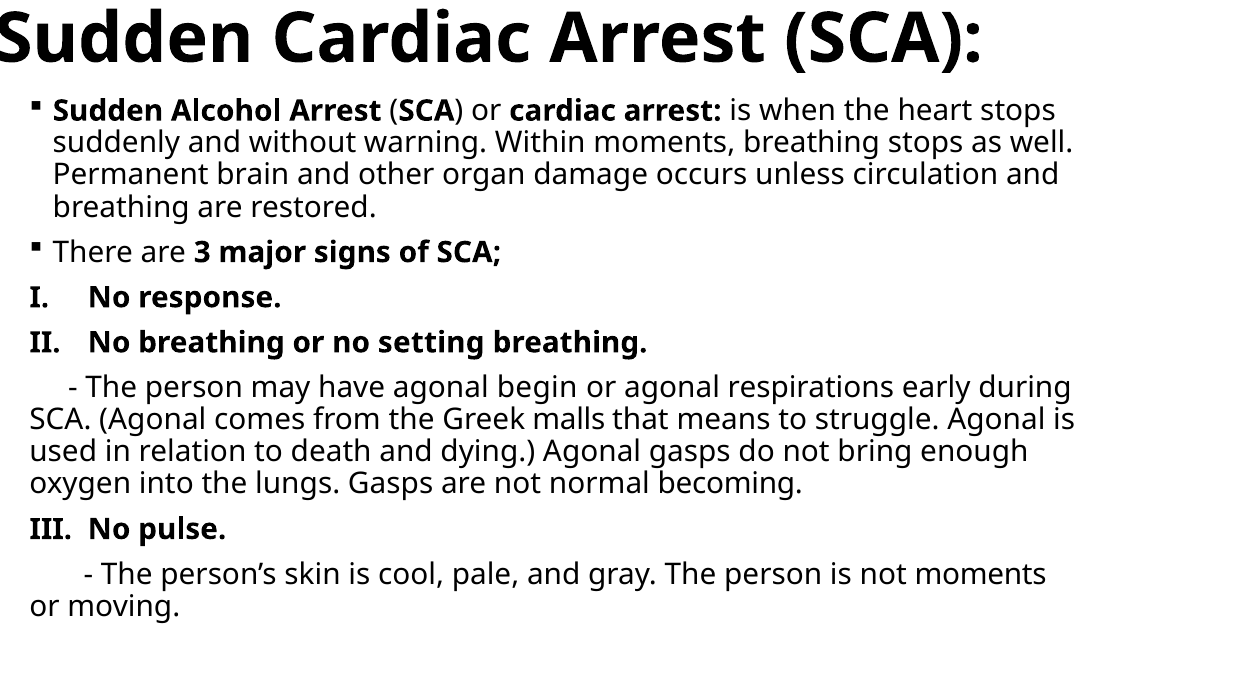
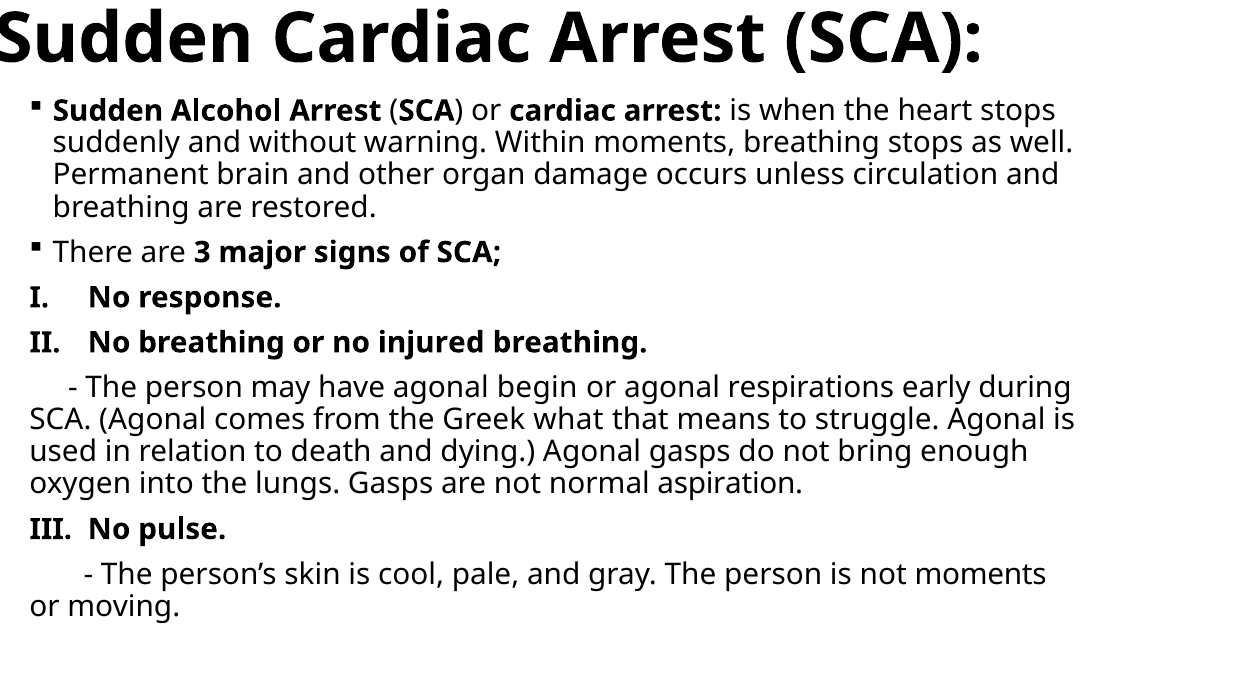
setting: setting -> injured (431, 343)
malls: malls -> what (569, 420)
becoming: becoming -> aspiration (730, 484)
